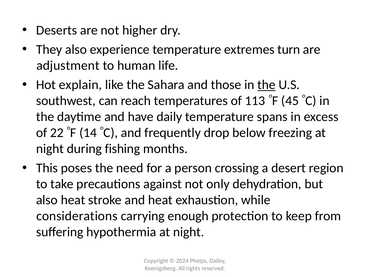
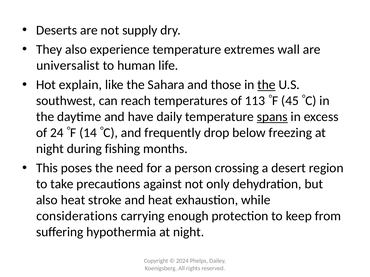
higher: higher -> supply (140, 30)
turn: turn -> wall (289, 50)
adjustment: adjustment -> universalist (68, 66)
spans underline: none -> present (272, 117)
22: 22 -> 24 (57, 133)
